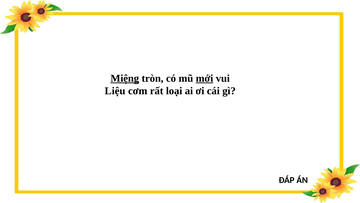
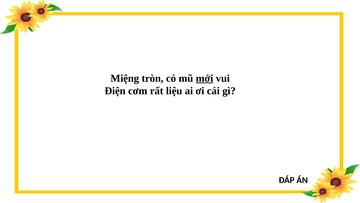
Miệng underline: present -> none (125, 78)
Liệu: Liệu -> Điện (115, 91)
loại: loại -> liệu (174, 91)
